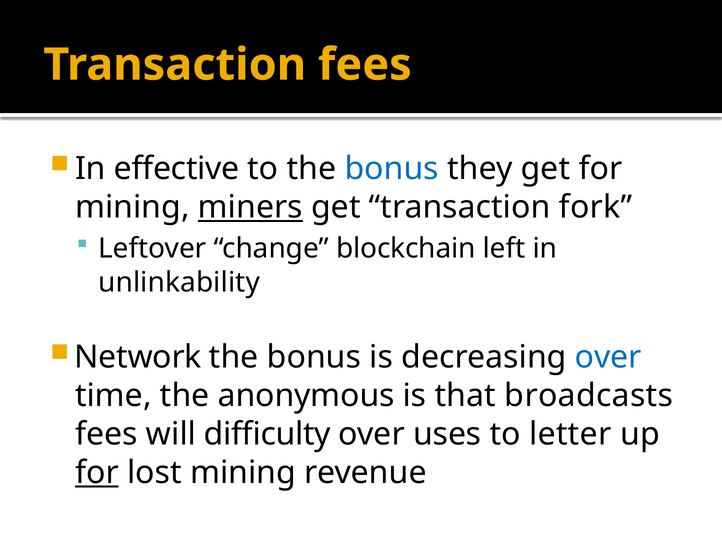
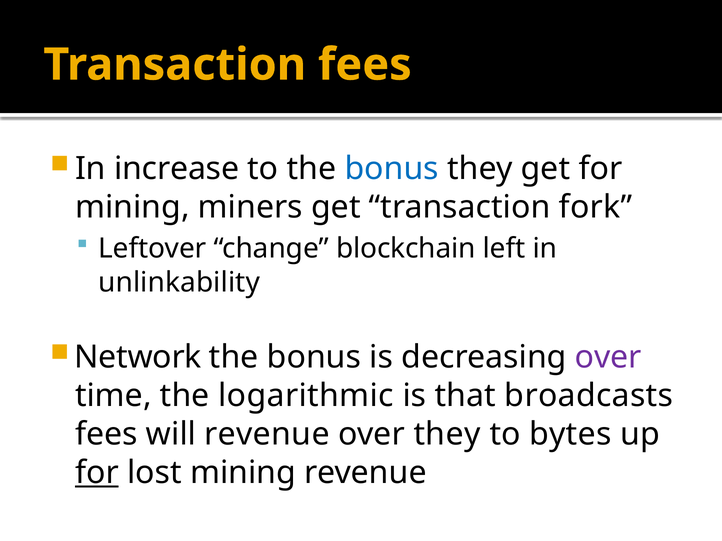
effective: effective -> increase (177, 169)
miners underline: present -> none (250, 207)
over colour: blue -> purple (608, 357)
anonymous: anonymous -> logarithmic (306, 396)
will difficulty: difficulty -> revenue (267, 435)
over uses: uses -> they (447, 435)
letter: letter -> bytes (570, 435)
